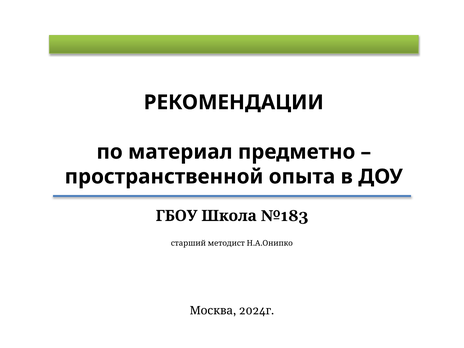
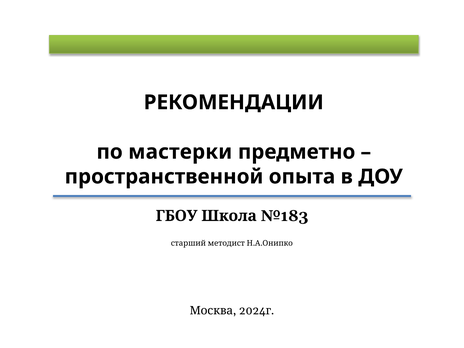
материал: материал -> мастерки (180, 152)
